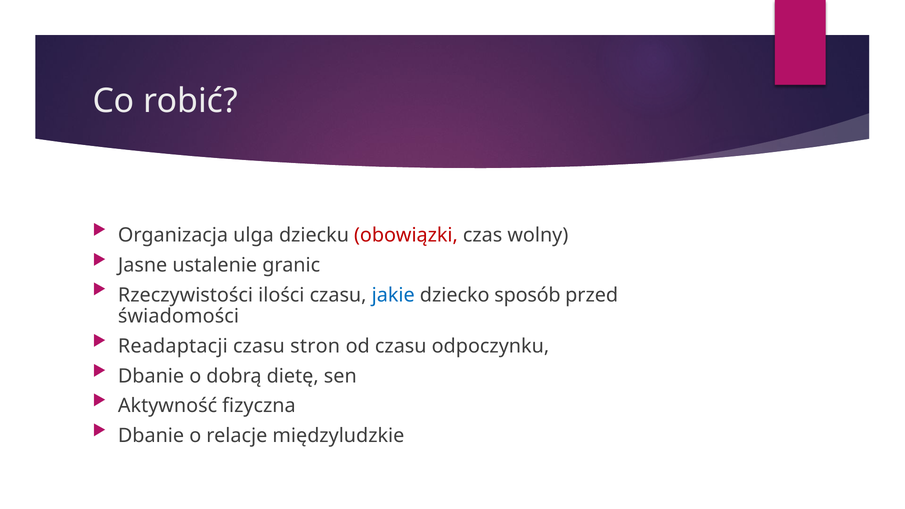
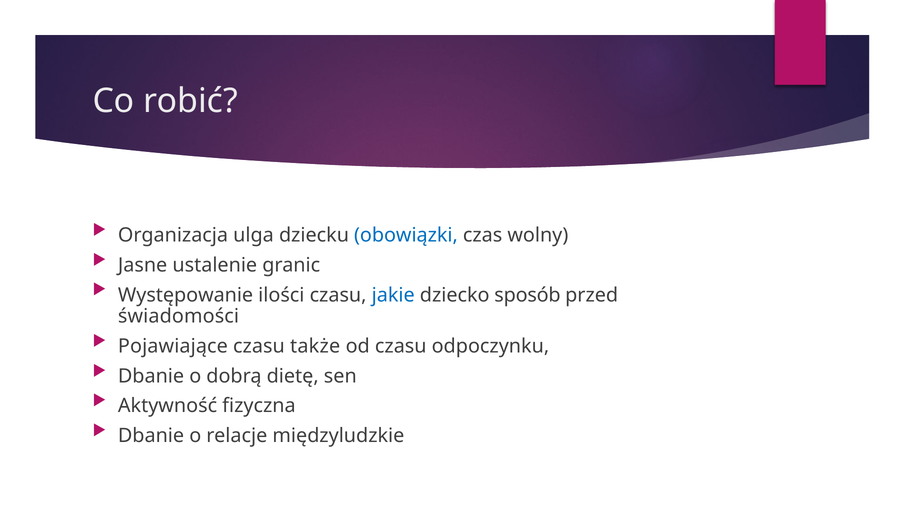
obowiązki colour: red -> blue (406, 235)
Rzeczywistości: Rzeczywistości -> Występowanie (186, 295)
Readaptacji: Readaptacji -> Pojawiające (173, 346)
stron: stron -> także (315, 346)
